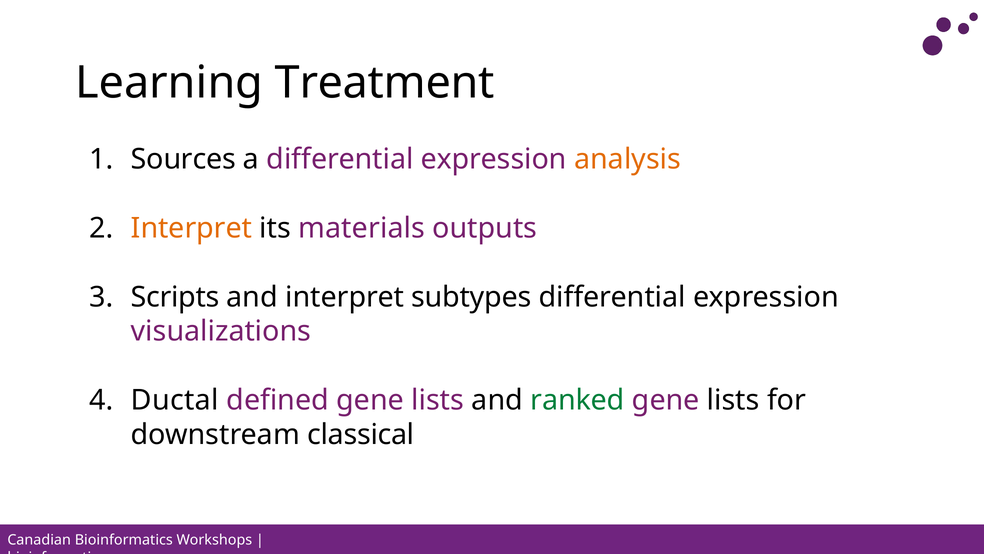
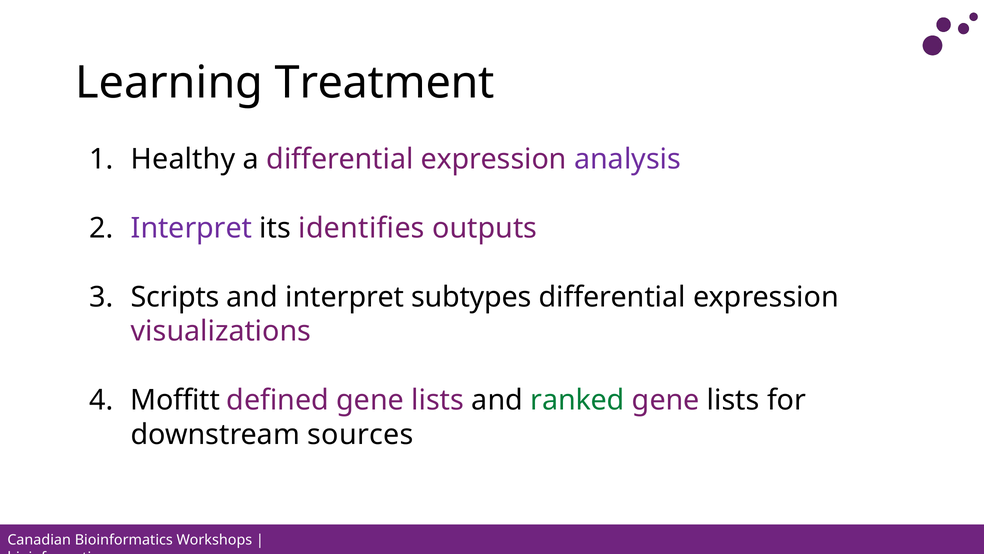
Sources: Sources -> Healthy (183, 159)
analysis colour: orange -> purple (628, 159)
Interpret colour: orange -> purple (192, 228)
materials: materials -> identifies (362, 228)
Ductal: Ductal -> Moffitt (175, 400)
classical: classical -> sources (360, 434)
